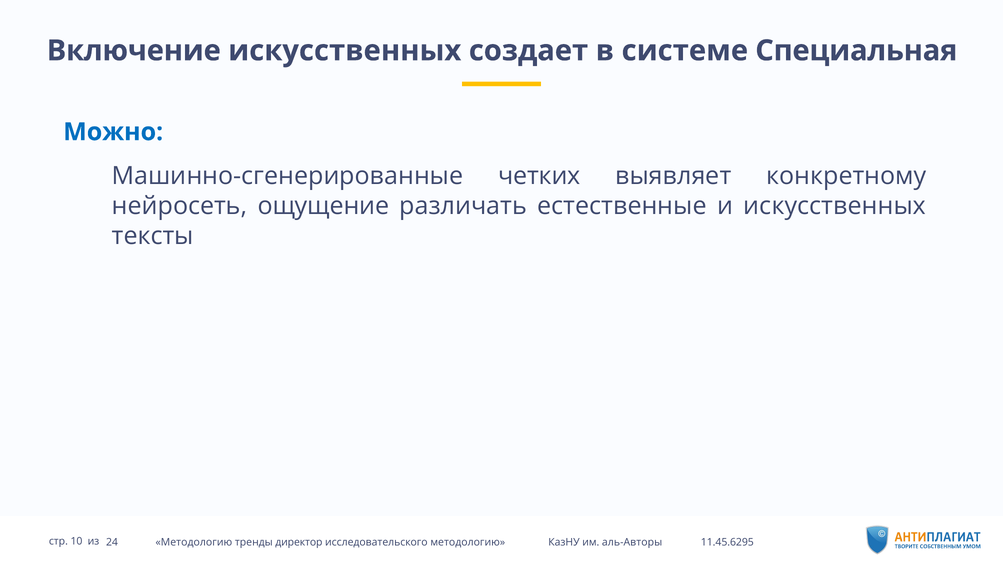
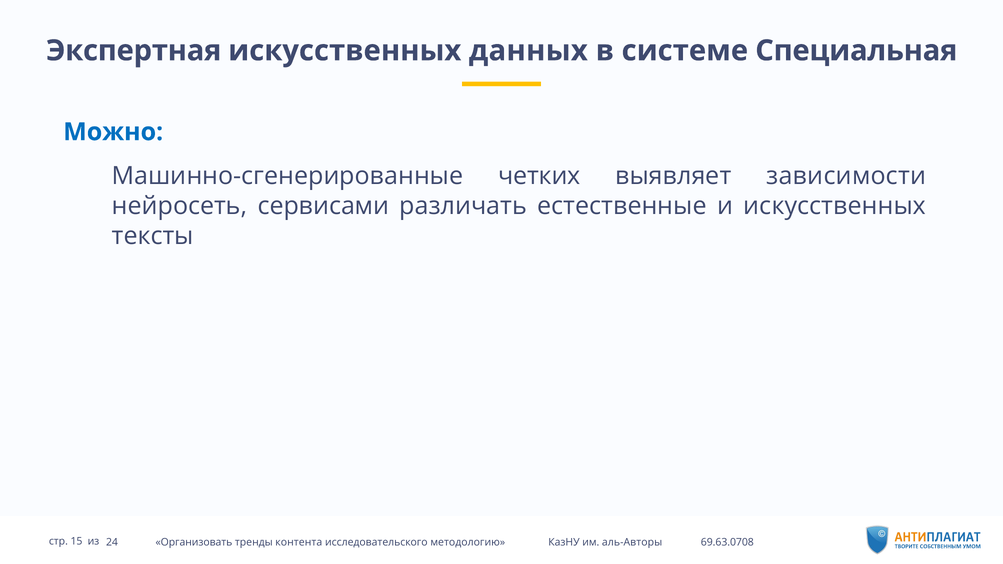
Включение: Включение -> Экспертная (134, 51)
создает: создает -> данных (528, 51)
конкретному: конкретному -> зависимости (846, 176)
ощущение: ощущение -> сервисами (323, 206)
10: 10 -> 15 (76, 542)
24 Методологию: Методологию -> Организовать (194, 542)
директор: директор -> контента (299, 542)
11.45.6295: 11.45.6295 -> 69.63.0708 (727, 542)
